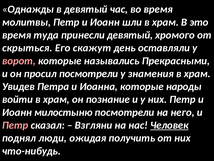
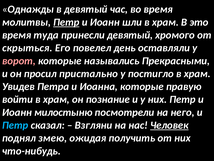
Петр underline: none -> present (66, 22)
скажут: скажут -> повелел (92, 48)
просил посмотрели: посмотрели -> пристально (88, 73)
знамения: знамения -> постигло (151, 73)
народы: народы -> правую (184, 86)
Петр colour: pink -> light blue (15, 125)
люди: люди -> змею (53, 138)
